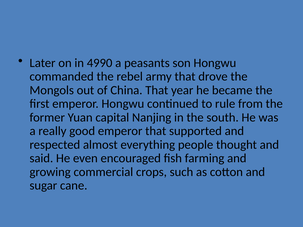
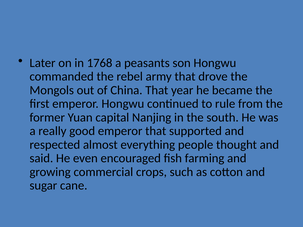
4990: 4990 -> 1768 (100, 63)
